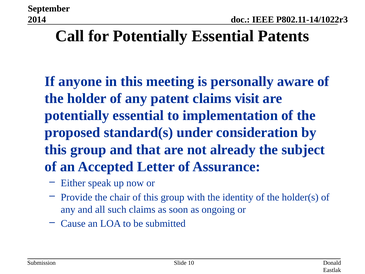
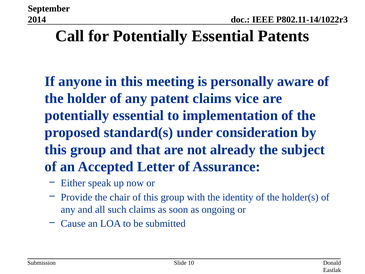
visit: visit -> vice (247, 98)
